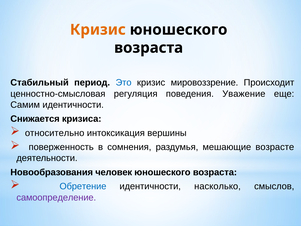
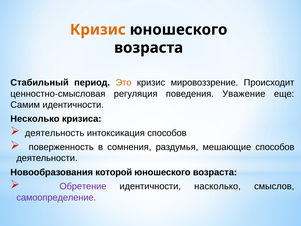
Это colour: blue -> orange (124, 83)
Снижается: Снижается -> Несколько (35, 119)
относительно: относительно -> деятельность (55, 133)
интоксикация вершины: вершины -> способов (167, 133)
мешающие возрасте: возрасте -> способов (275, 147)
человек: человек -> которой (114, 172)
Обретение colour: blue -> purple (83, 186)
